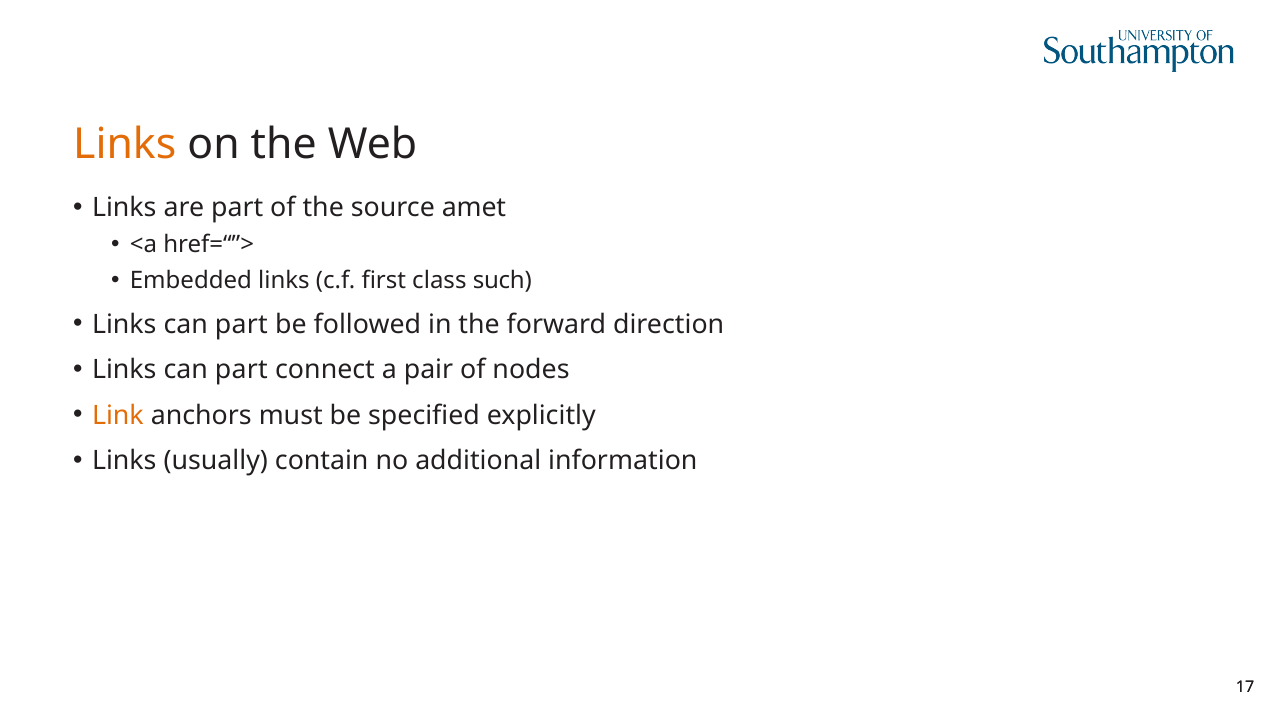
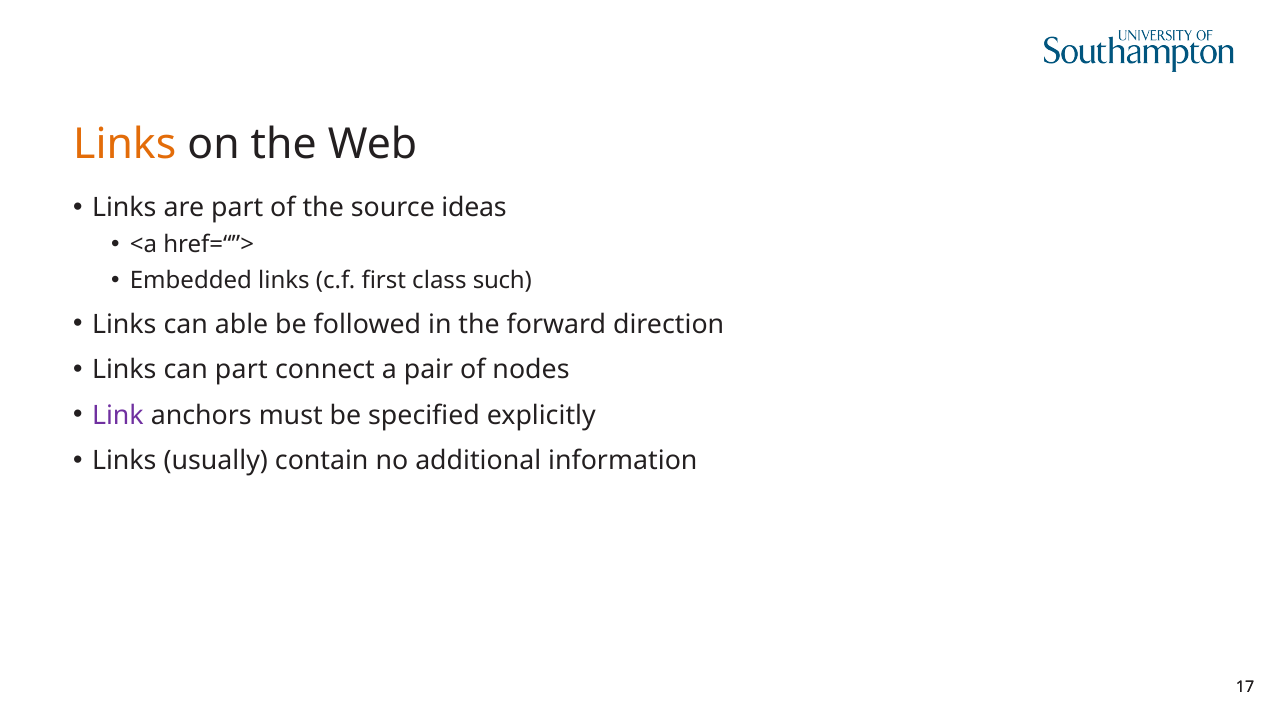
amet: amet -> ideas (474, 208)
part: part -> able (242, 325)
Link colour: orange -> purple (118, 415)
